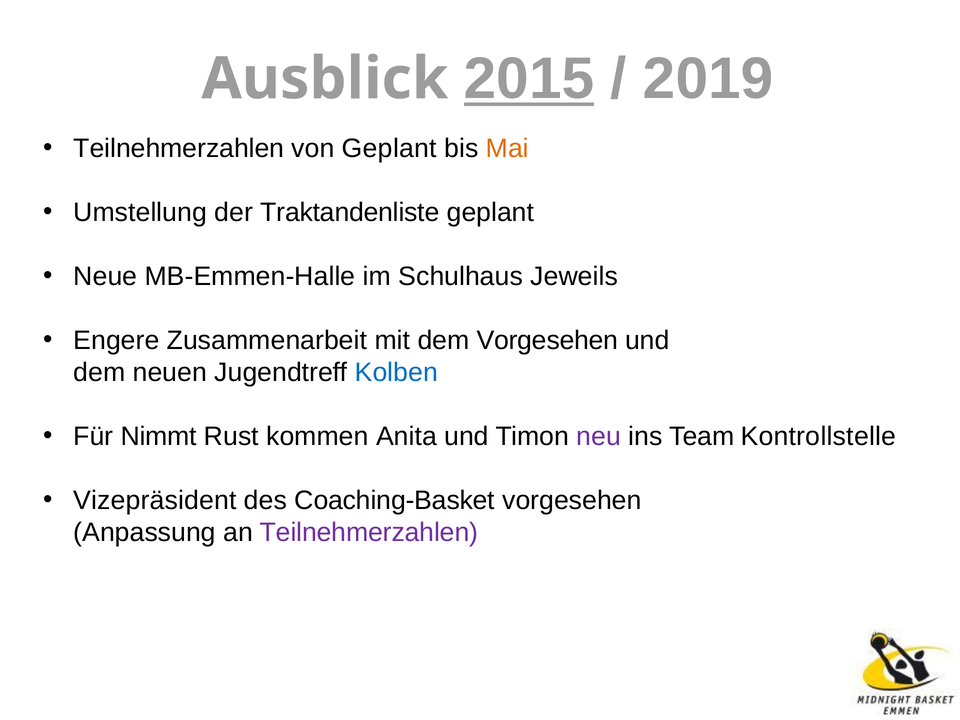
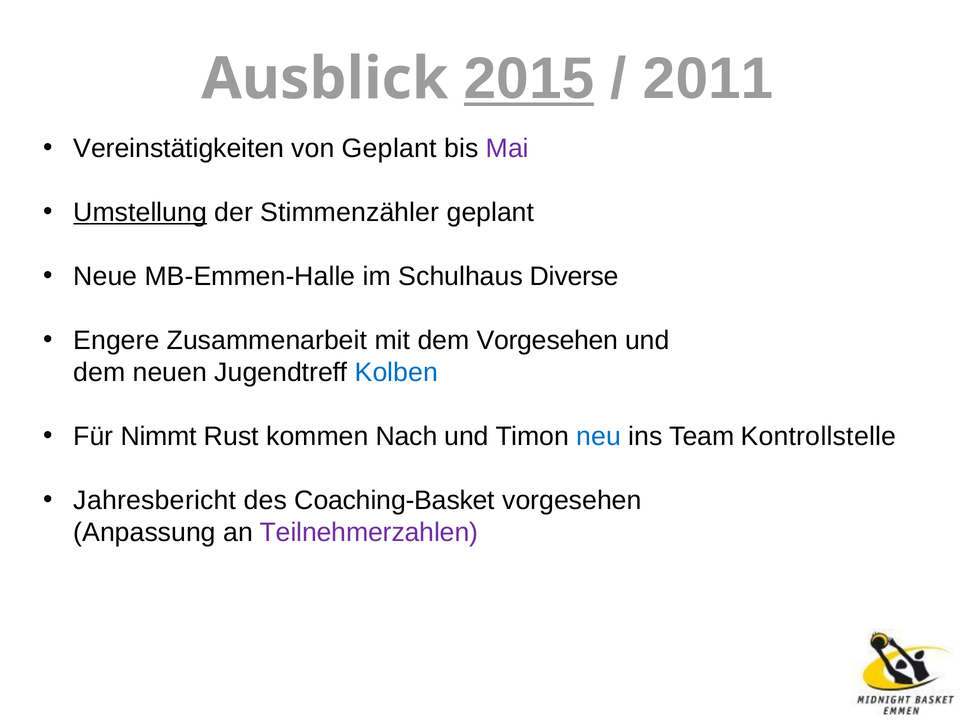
2019: 2019 -> 2011 (708, 79)
Teilnehmerzahlen: Teilnehmerzahlen -> Vereinstätigkeiten (179, 148)
Mai colour: orange -> purple (507, 148)
Umstellung underline: none -> present (140, 212)
Traktandenliste: Traktandenliste -> Stimmenzähler (350, 212)
Jeweils: Jeweils -> Diverse (574, 276)
Anita: Anita -> Nach (407, 436)
neu colour: purple -> blue (599, 436)
Vizepräsident: Vizepräsident -> Jahresbericht (155, 500)
